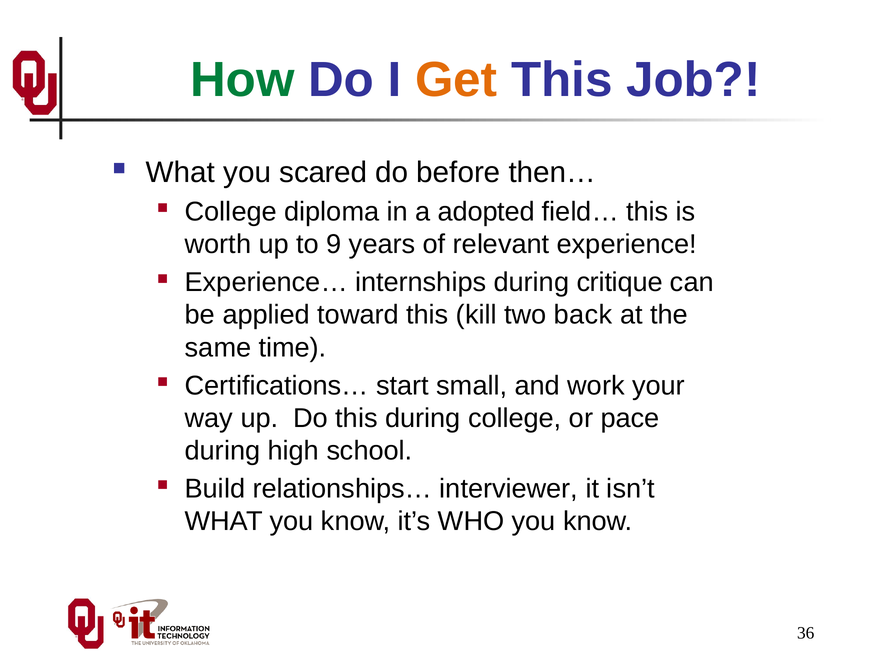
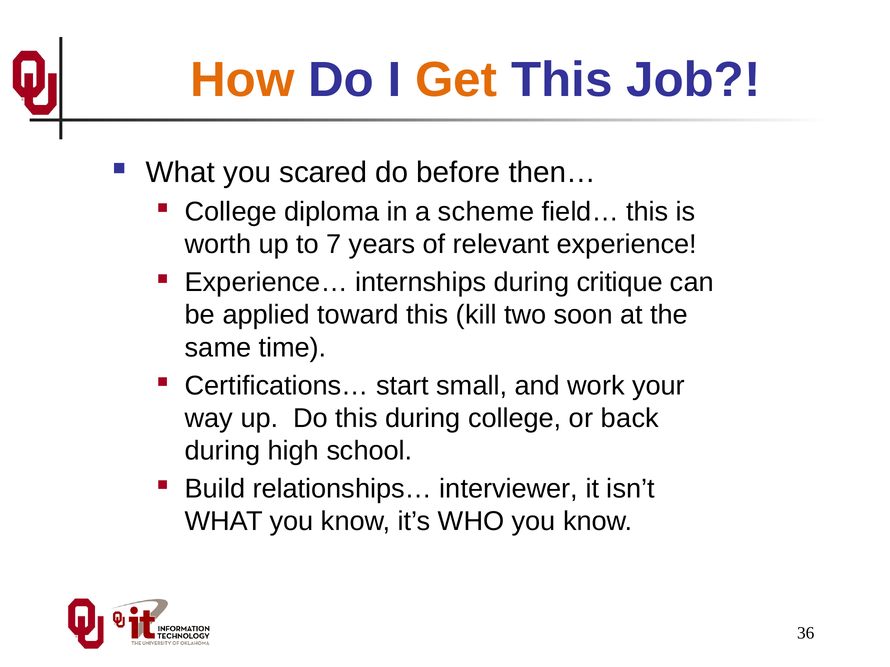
How colour: green -> orange (242, 80)
adopted: adopted -> scheme (486, 212)
9: 9 -> 7 (334, 245)
back: back -> soon (583, 315)
pace: pace -> back (630, 419)
